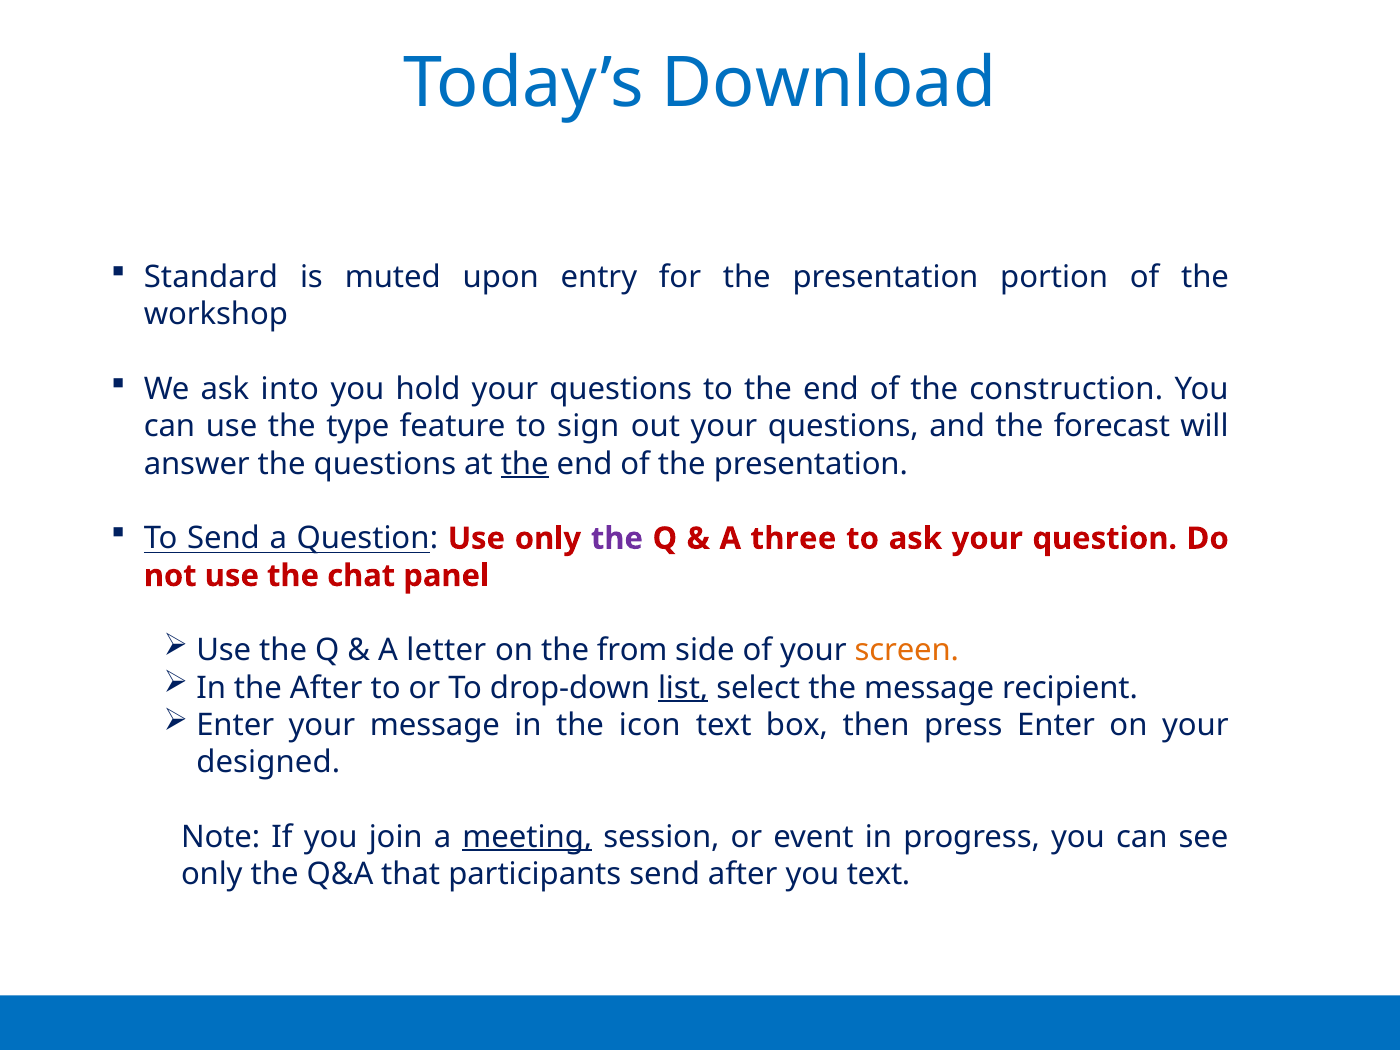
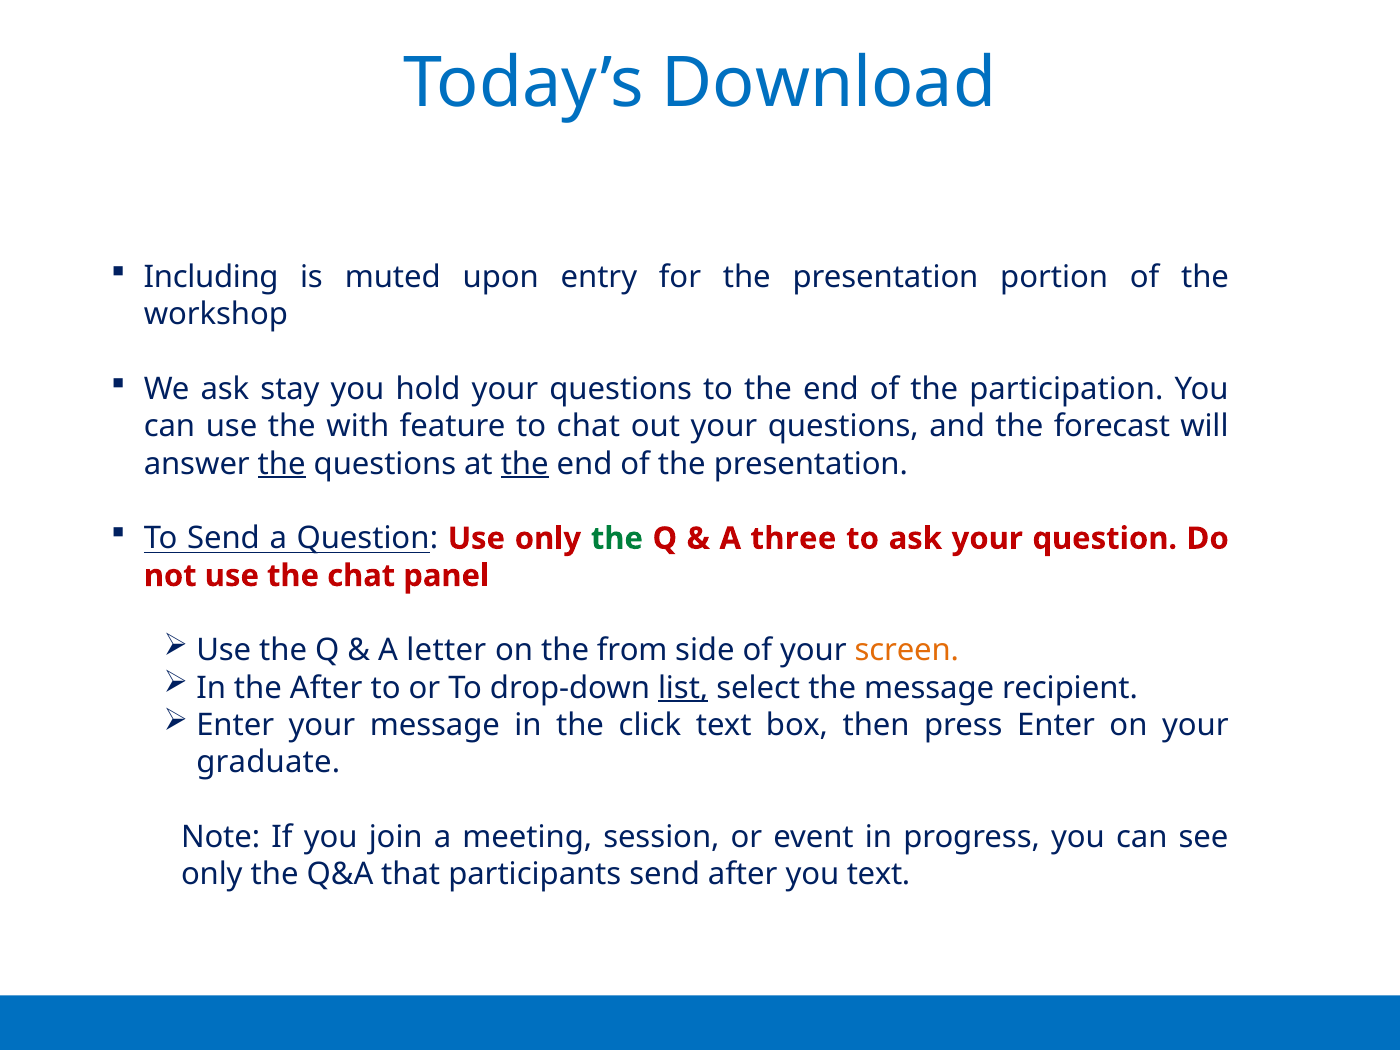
Standard: Standard -> Including (211, 277)
into: into -> stay (290, 389)
construction: construction -> participation (1066, 389)
type: type -> with (358, 427)
to sign: sign -> chat (588, 427)
the underline: none -> present (282, 464)
the colour: purple -> green (617, 538)
icon: icon -> click (650, 725)
designed: designed -> graduate (268, 762)
meeting underline: present -> none (527, 837)
